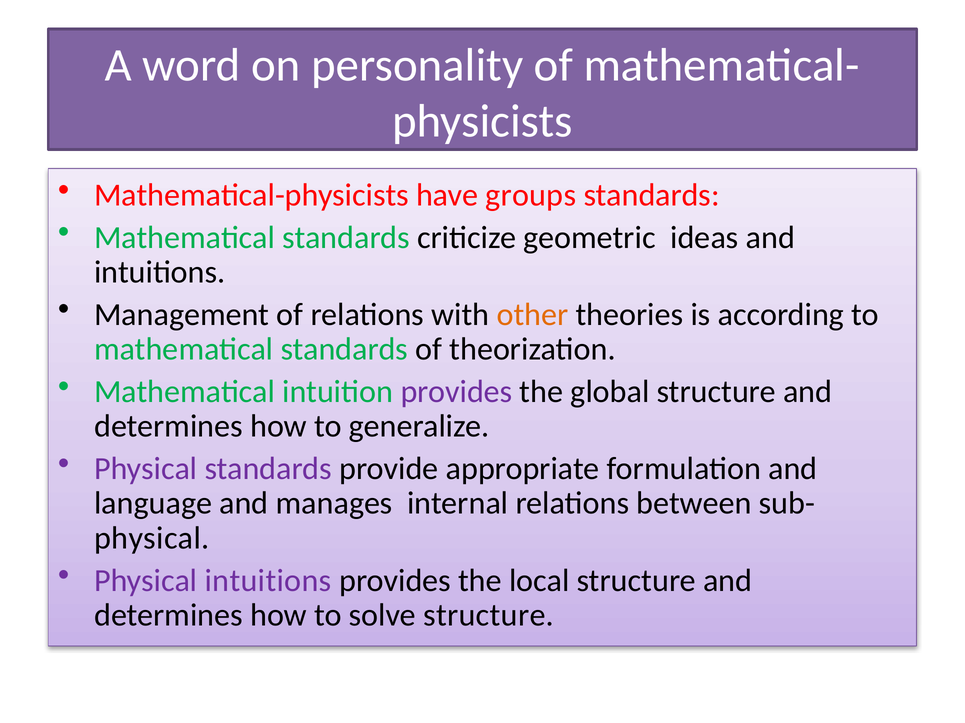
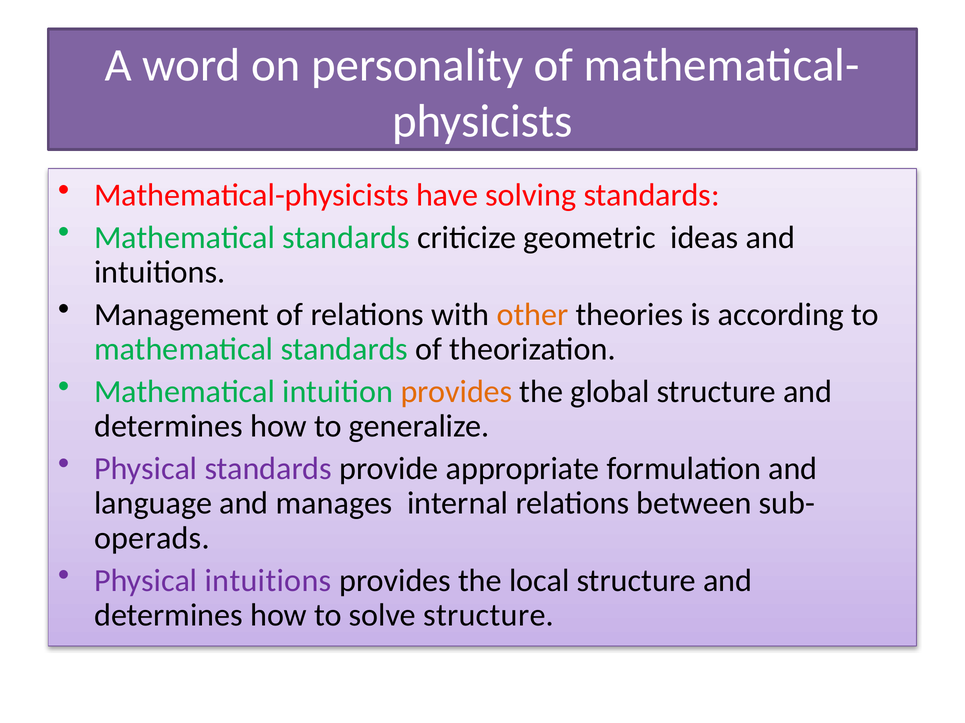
groups: groups -> solving (531, 195)
provides colour: purple -> orange (456, 392)
physical: physical -> operads (152, 539)
